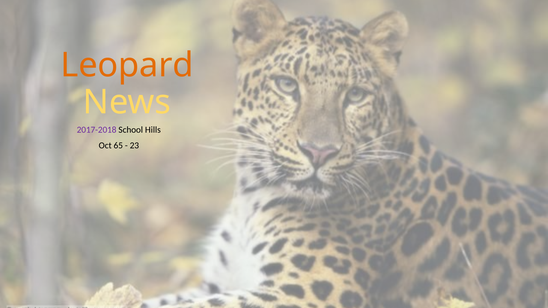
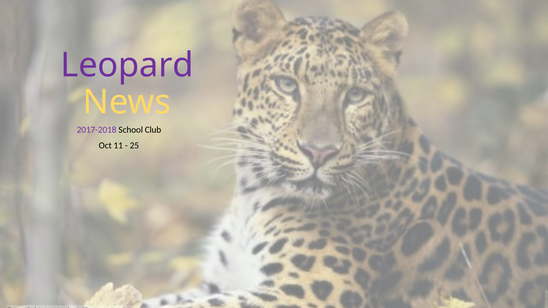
Leopard colour: orange -> purple (127, 65)
Hills: Hills -> Club (153, 130)
65: 65 -> 11 (118, 145)
23: 23 -> 25 (134, 145)
